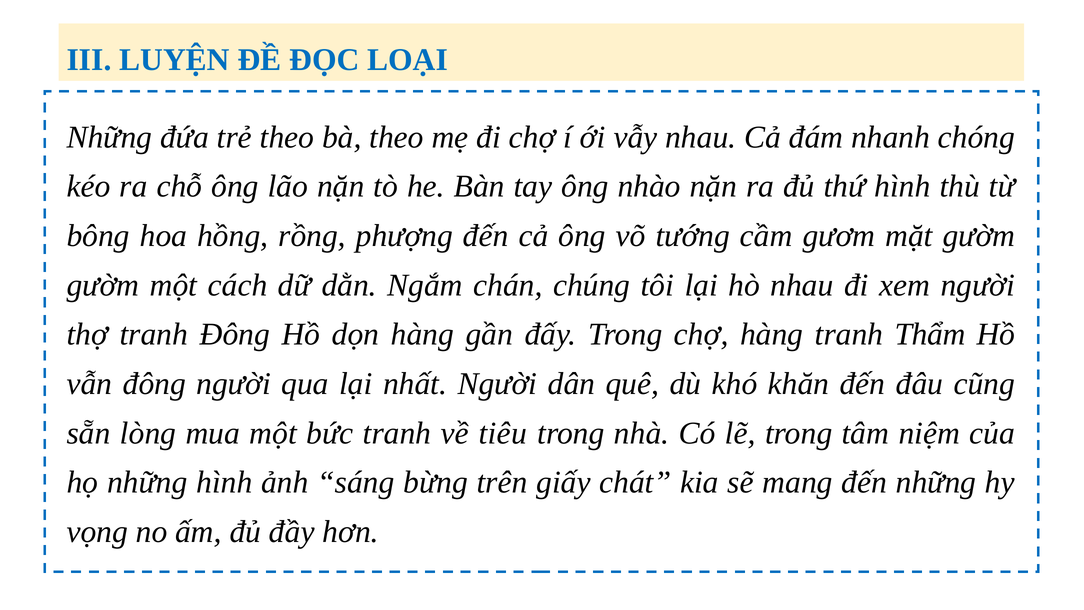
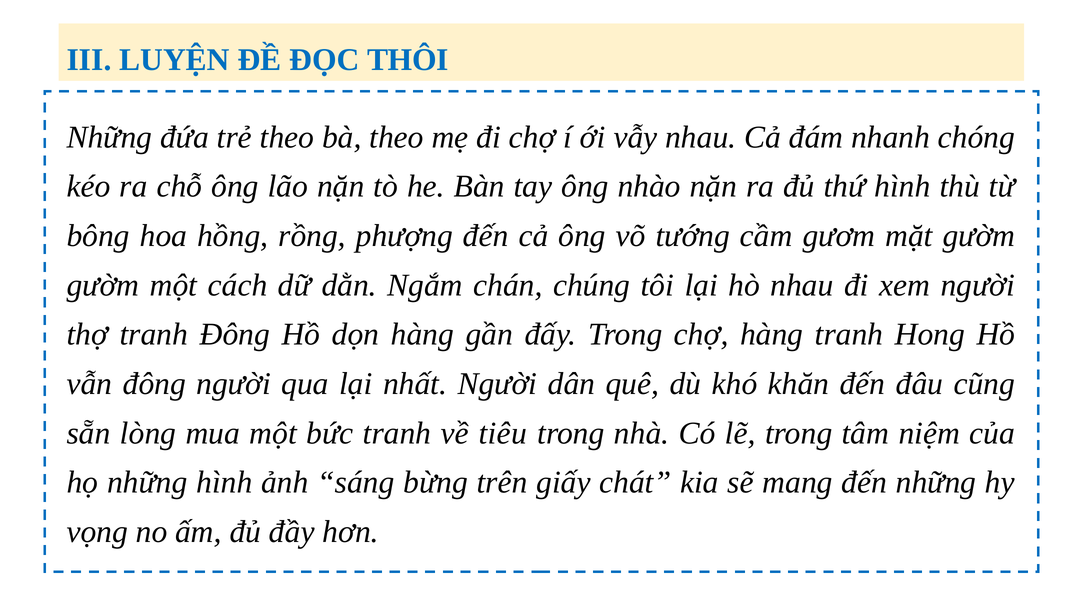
LOẠI: LOẠI -> THÔI (408, 60)
Thẩm: Thẩm -> Hong (930, 334)
